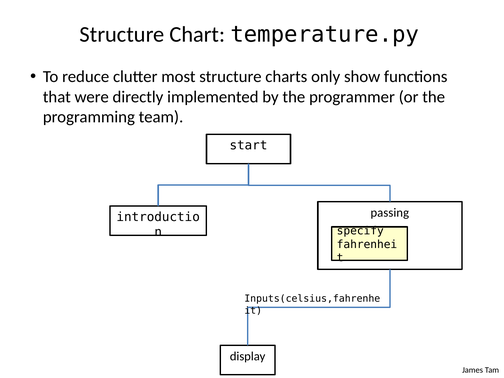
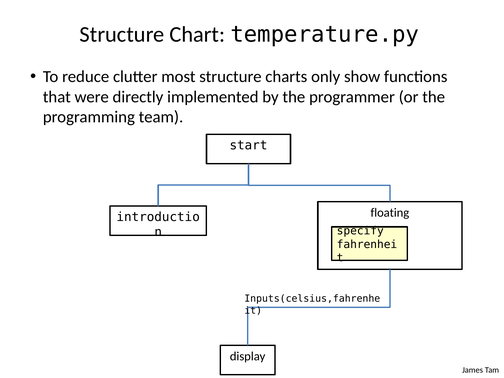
passing: passing -> floating (390, 213)
